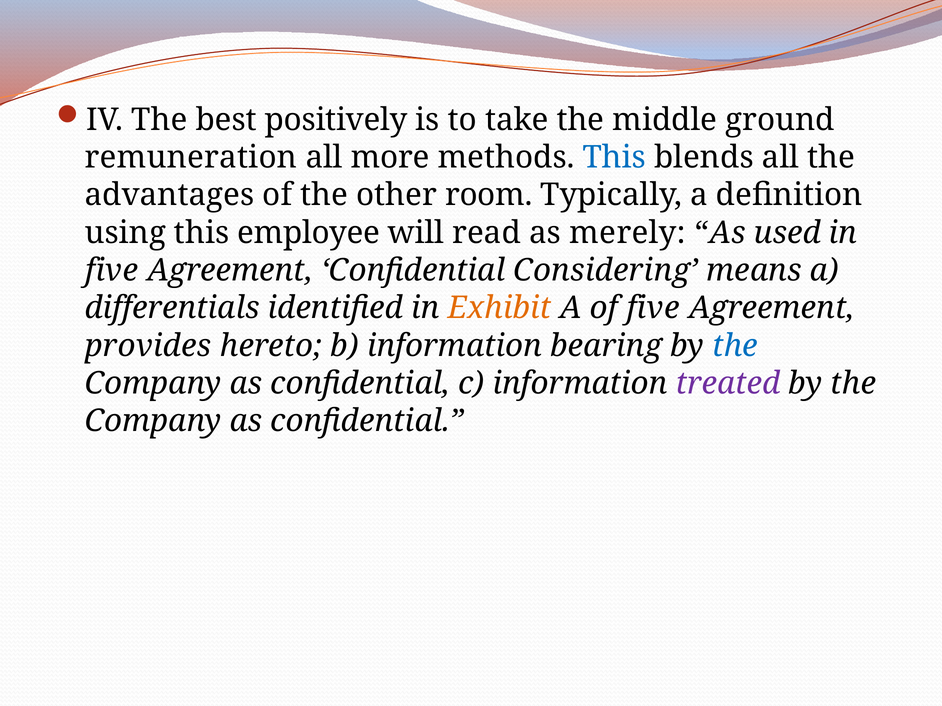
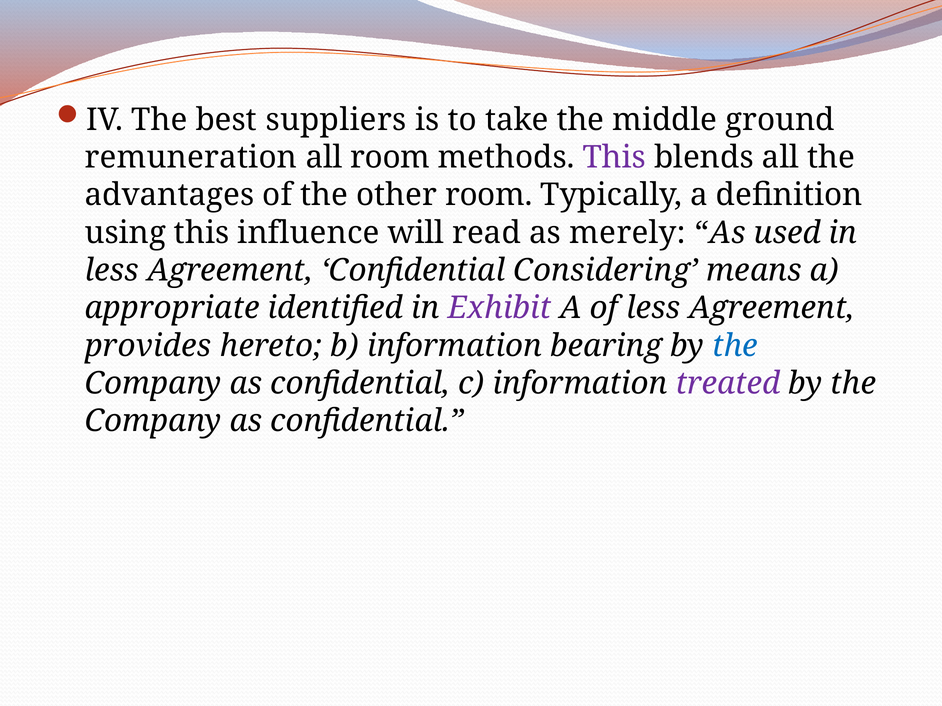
positively: positively -> suppliers (336, 120)
all more: more -> room (390, 158)
This colour: blue -> purple (614, 158)
employee: employee -> influence (308, 233)
five: five -> less (112, 271)
differentials: differentials -> appropriate (172, 308)
Exhibit colour: orange -> purple (500, 308)
of five: five -> less (653, 308)
